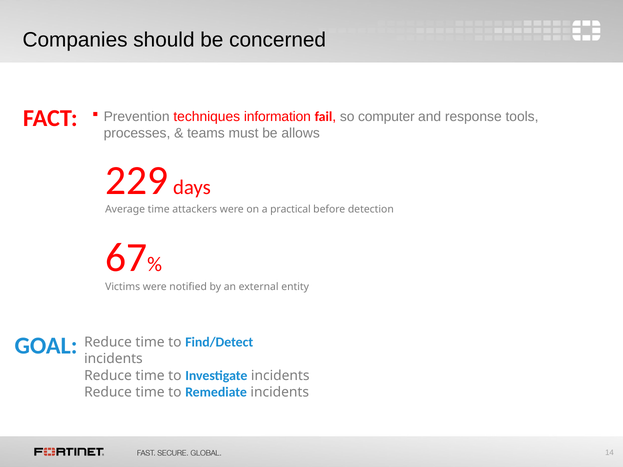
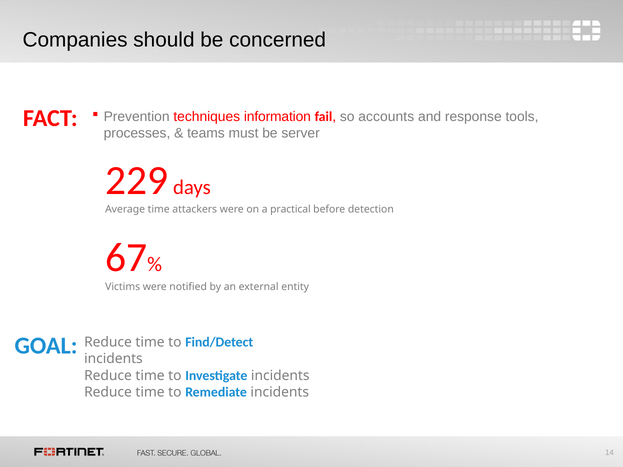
computer: computer -> accounts (386, 117)
allows: allows -> server (301, 133)
